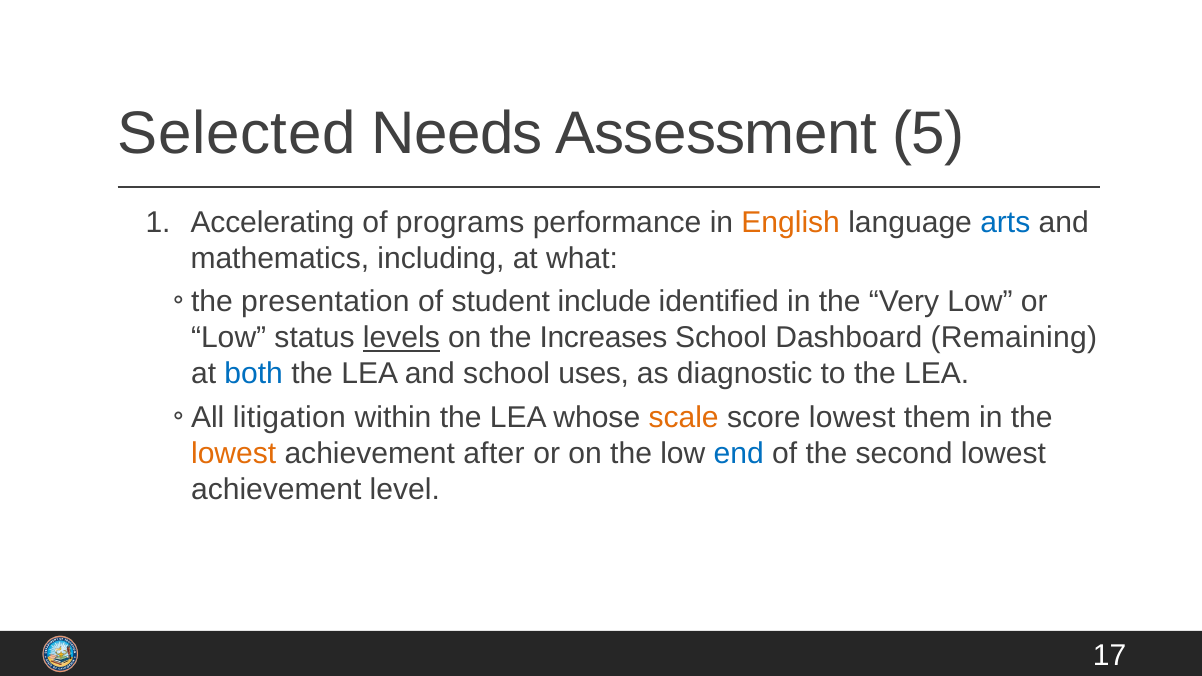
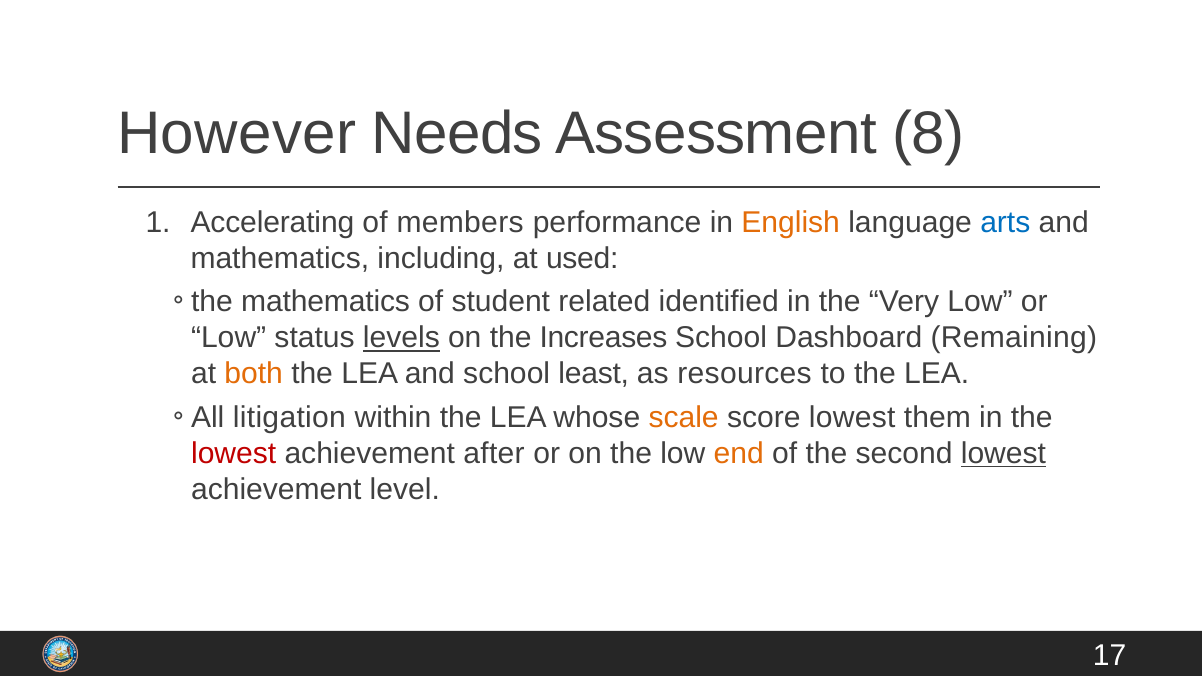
Selected: Selected -> However (237, 134)
5: 5 -> 8 (928, 134)
programs: programs -> members (460, 222)
what: what -> used (582, 258)
presentation: presentation -> mathematics (326, 302)
include: include -> related (604, 302)
both colour: blue -> orange (254, 374)
uses: uses -> least (594, 374)
diagnostic: diagnostic -> resources (745, 374)
lowest colour: orange -> red (234, 454)
end colour: blue -> orange (739, 454)
lowest underline: none -> present (1003, 454)
